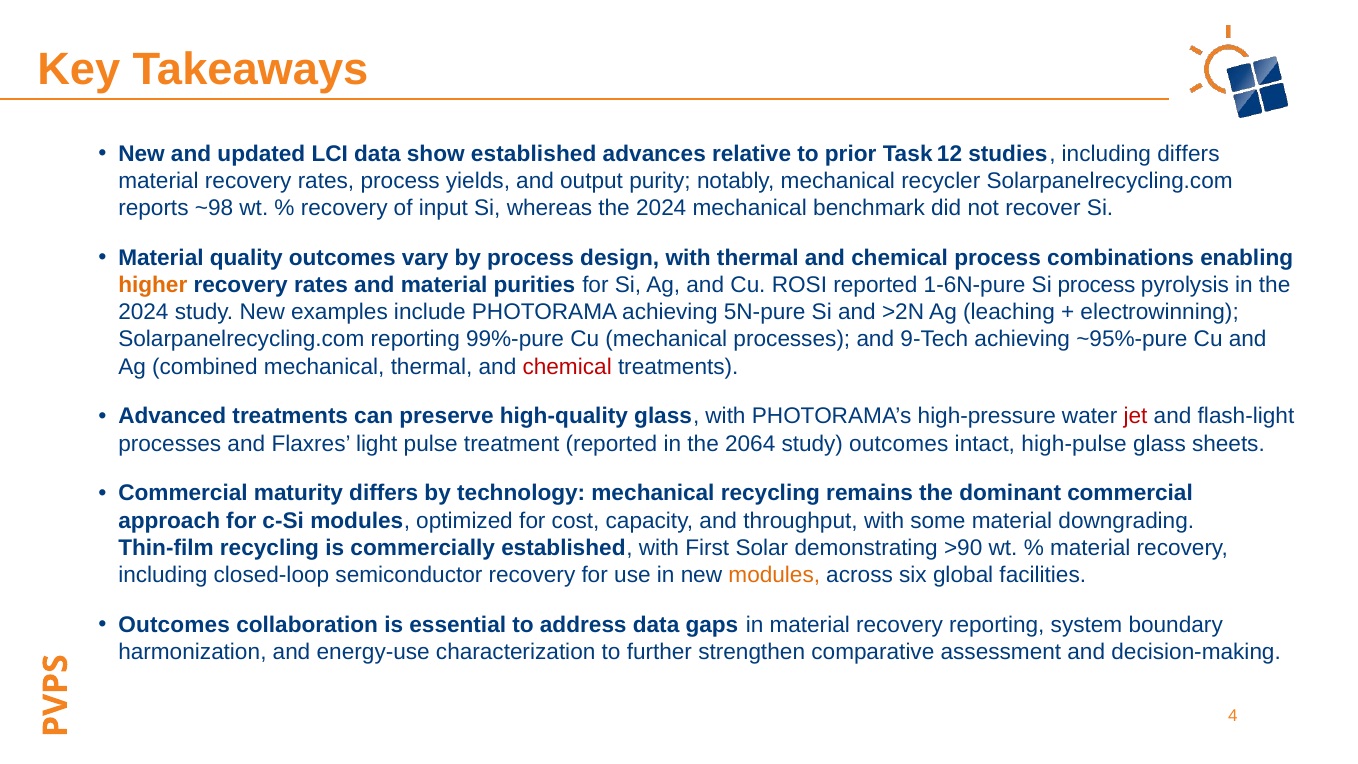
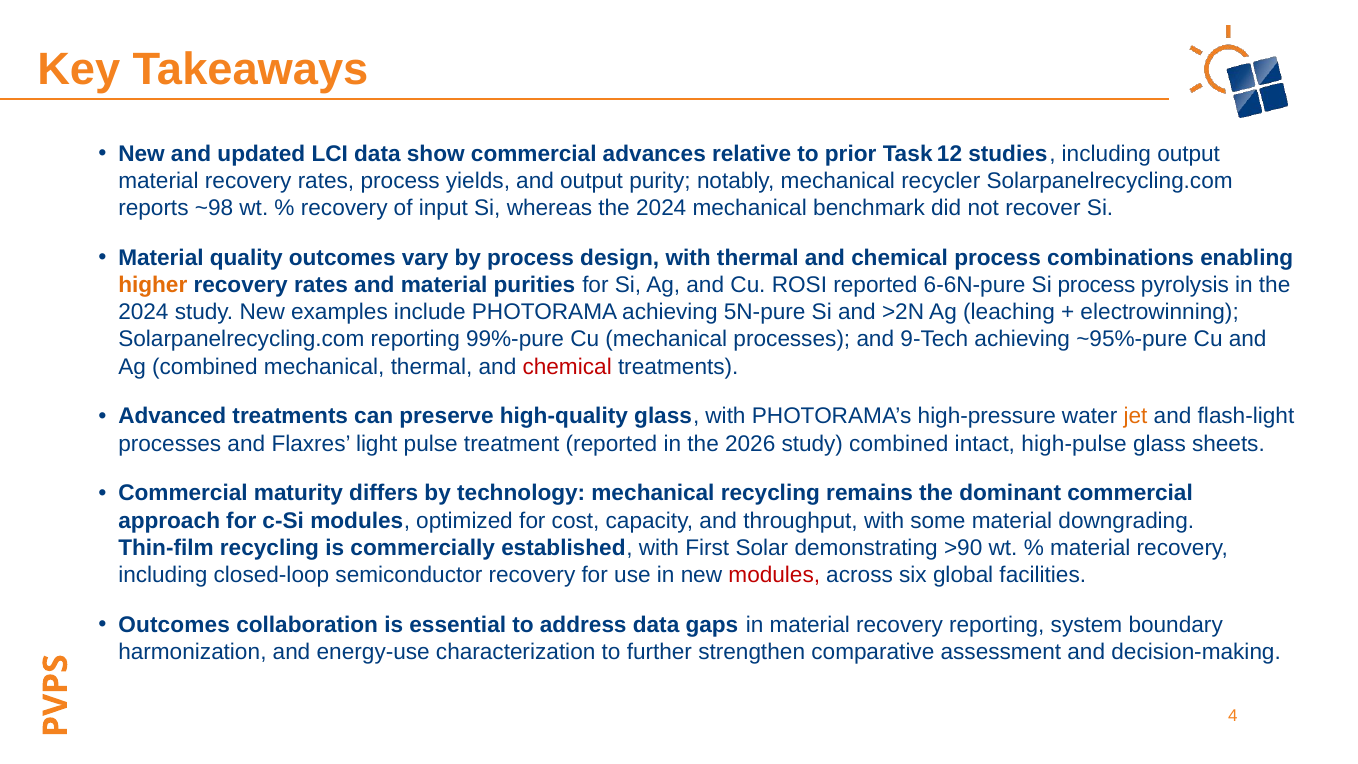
show established: established -> commercial (534, 154)
including differs: differs -> output (1189, 154)
1-6N-pure: 1-6N-pure -> 6-6N-pure (975, 285)
jet colour: red -> orange (1136, 416)
2064: 2064 -> 2026 (750, 444)
study outcomes: outcomes -> combined (899, 444)
modules colour: orange -> red (774, 575)
